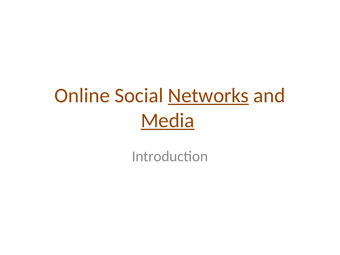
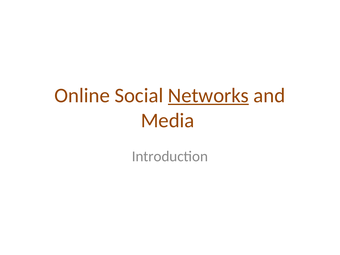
Media underline: present -> none (168, 120)
